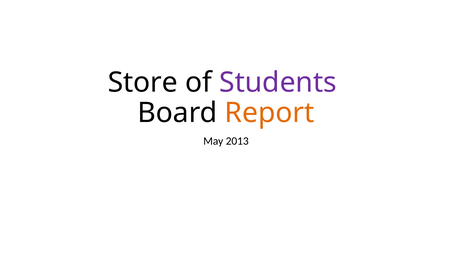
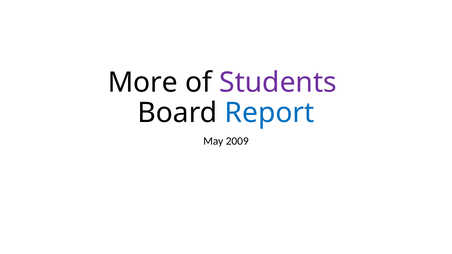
Store: Store -> More (143, 82)
Report colour: orange -> blue (269, 113)
2013: 2013 -> 2009 (237, 141)
